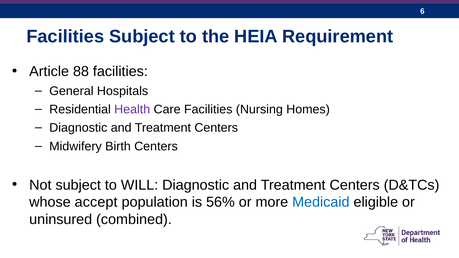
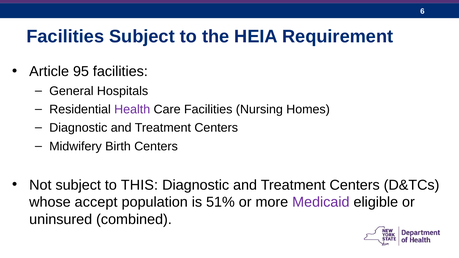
88: 88 -> 95 (81, 72)
WILL: WILL -> THIS (139, 185)
56%: 56% -> 51% (220, 202)
Medicaid colour: blue -> purple (321, 202)
